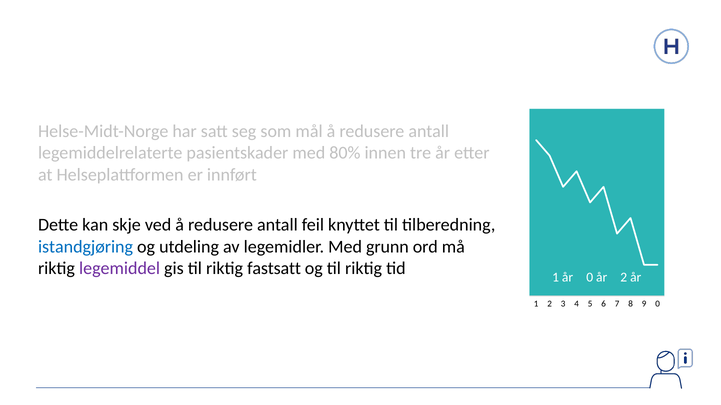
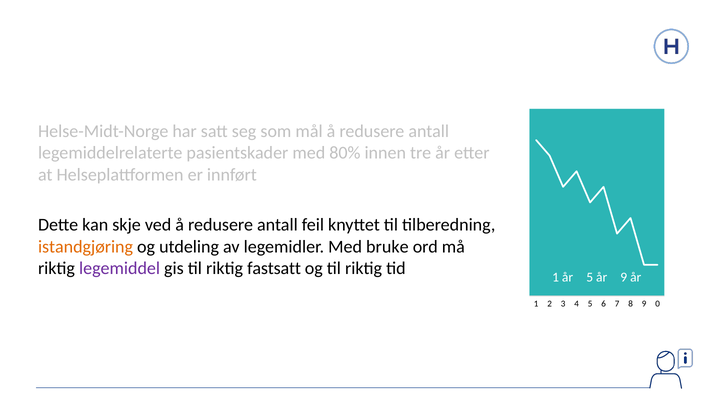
istandgjøring colour: blue -> orange (86, 247)
grunn: grunn -> bruke (387, 247)
år 0: 0 -> 5 (590, 278)
år 2: 2 -> 9 (624, 278)
